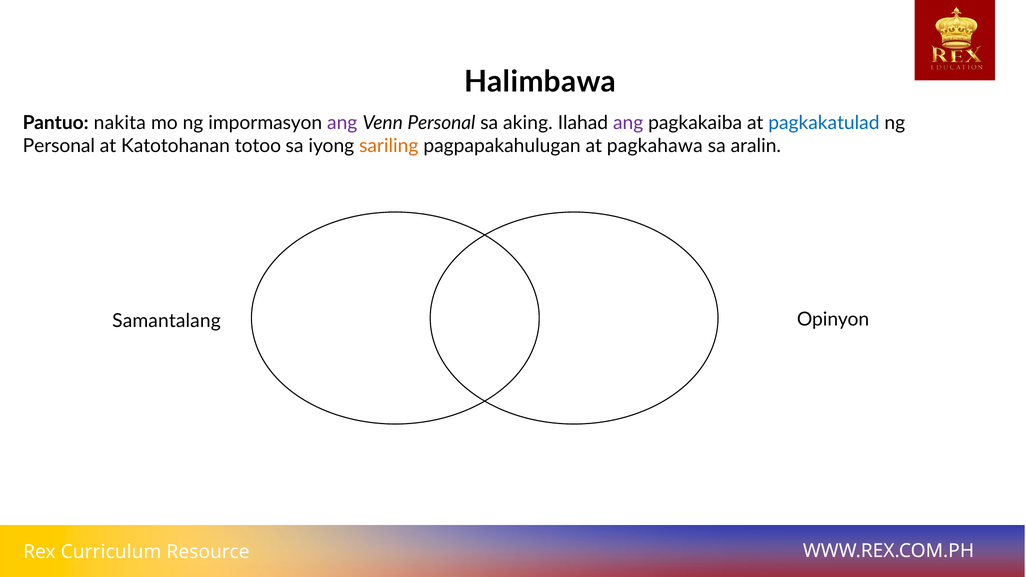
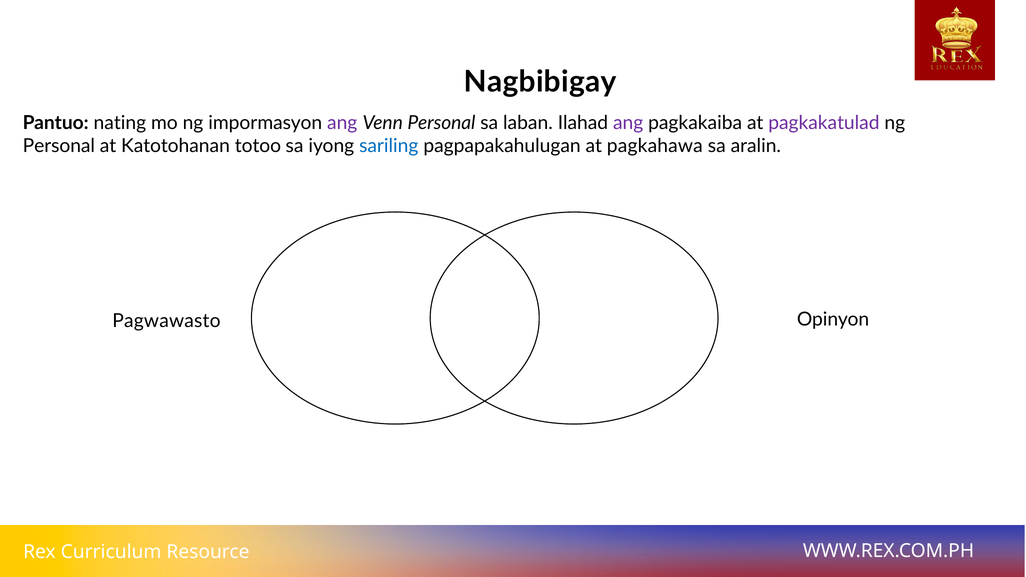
Halimbawa: Halimbawa -> Nagbibigay (540, 82)
nakita: nakita -> nating (120, 123)
aking: aking -> laban (528, 123)
pagkakatulad colour: blue -> purple (824, 123)
sariling colour: orange -> blue (389, 146)
Samantalang: Samantalang -> Pagwawasto (166, 321)
